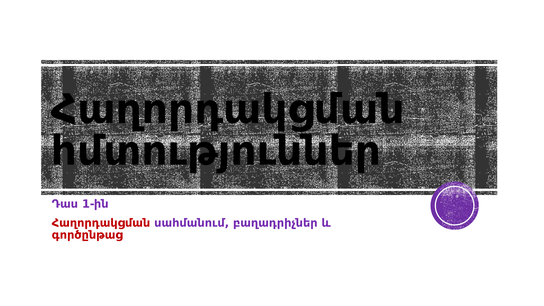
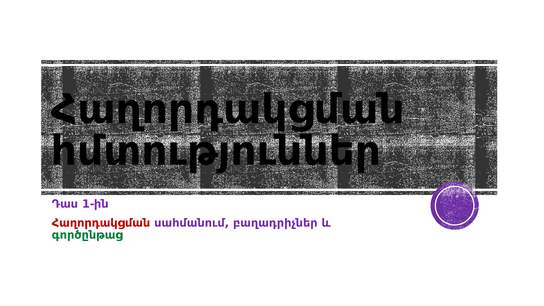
գործընթաց colour: red -> green (87, 235)
